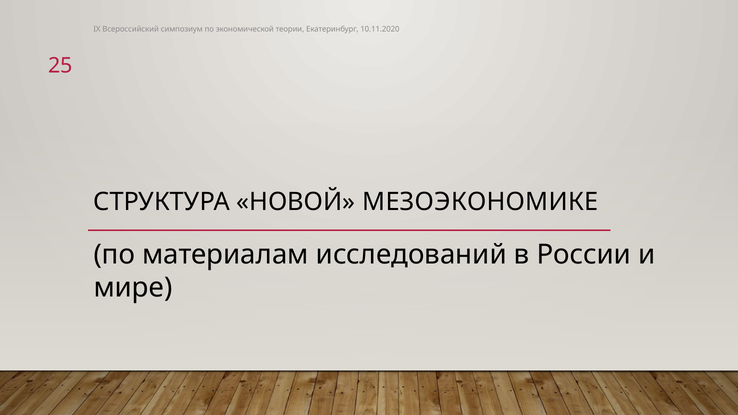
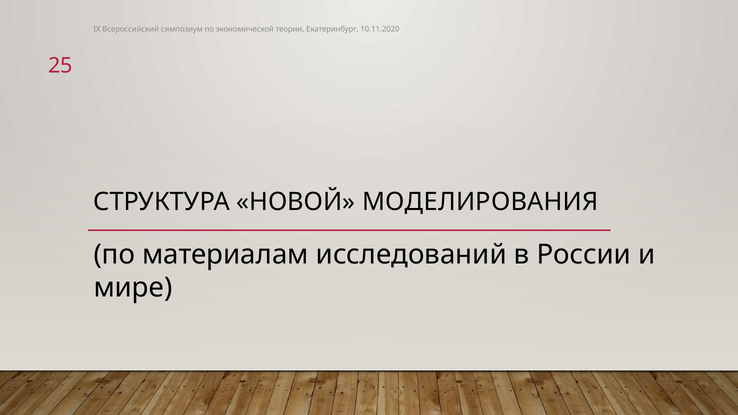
МЕЗОЭКОНОМИКЕ: МЕЗОЭКОНОМИКЕ -> МОДЕЛИРОВАНИЯ (480, 202)
